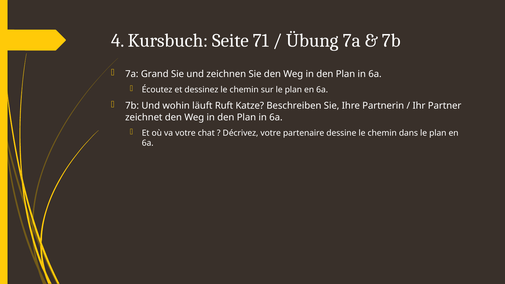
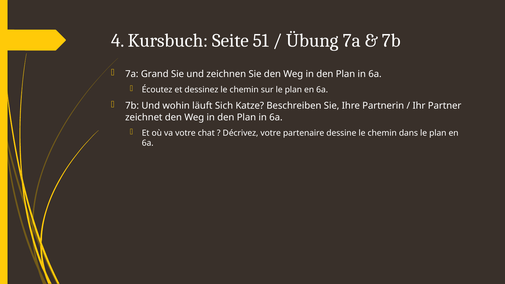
71: 71 -> 51 (261, 40)
Ruft: Ruft -> Sich (224, 106)
